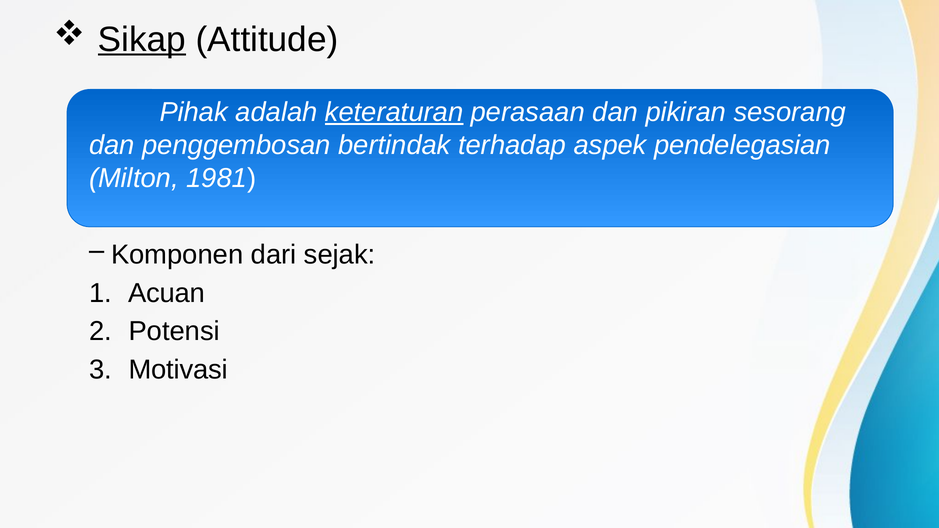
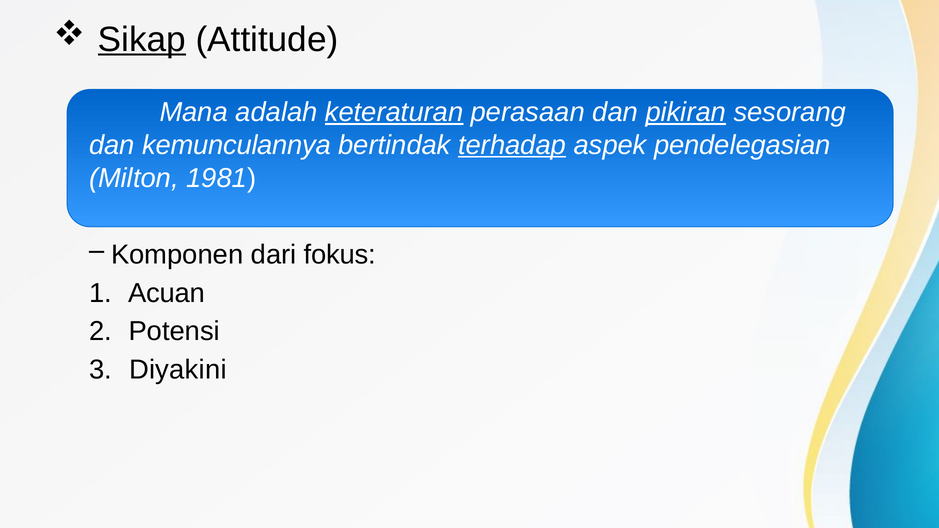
Pihak: Pihak -> Mana (194, 112)
pikiran underline: none -> present (686, 112)
penggembosan: penggembosan -> kemunculannya (237, 145)
terhadap underline: none -> present (512, 145)
sejak: sejak -> fokus (340, 255)
Motivasi: Motivasi -> Diyakini (178, 370)
